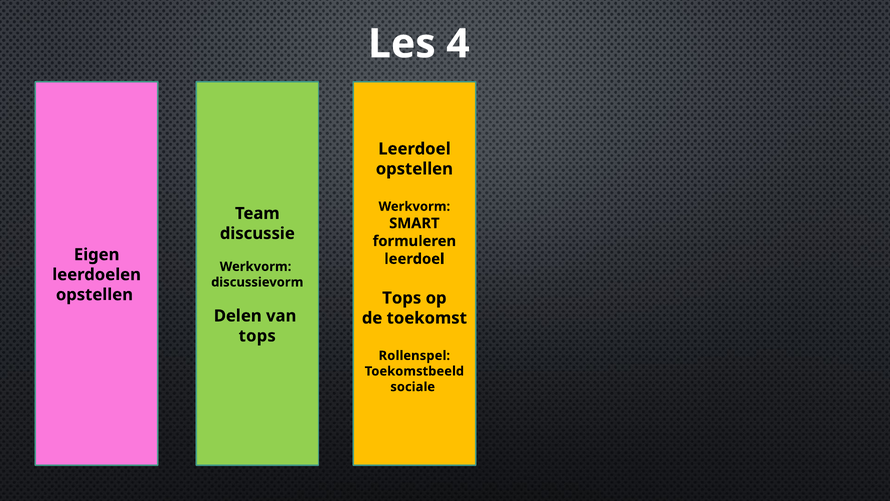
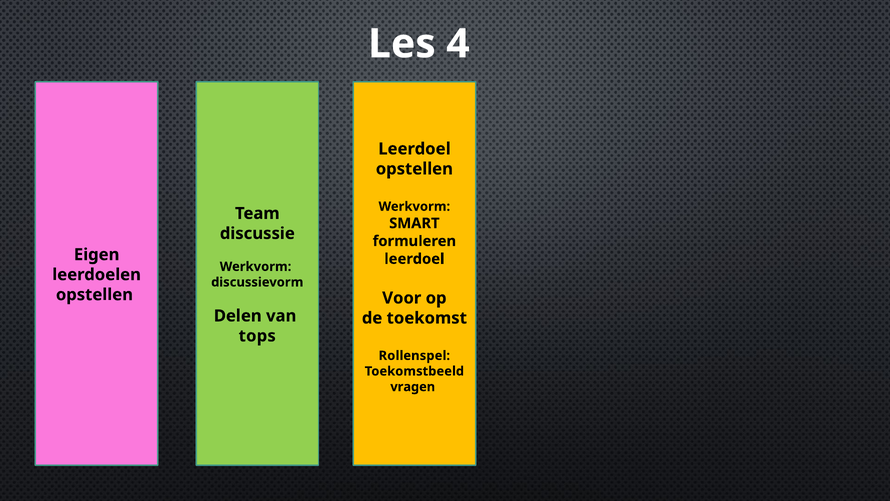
Tops: Tops -> Voor (402, 298)
sociale: sociale -> vragen (413, 387)
